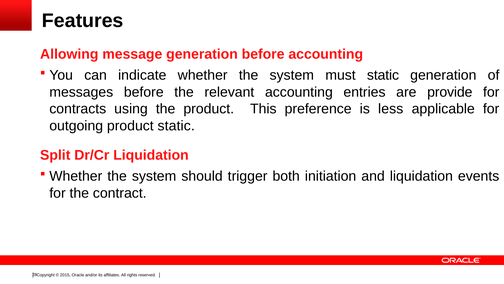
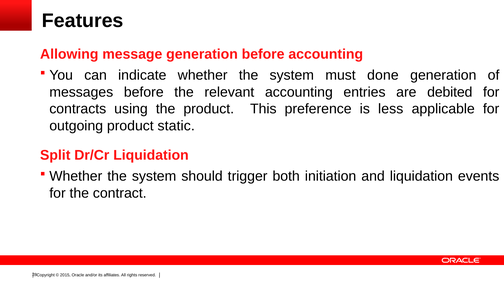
must static: static -> done (383, 75)
provide: provide -> debited (450, 92)
